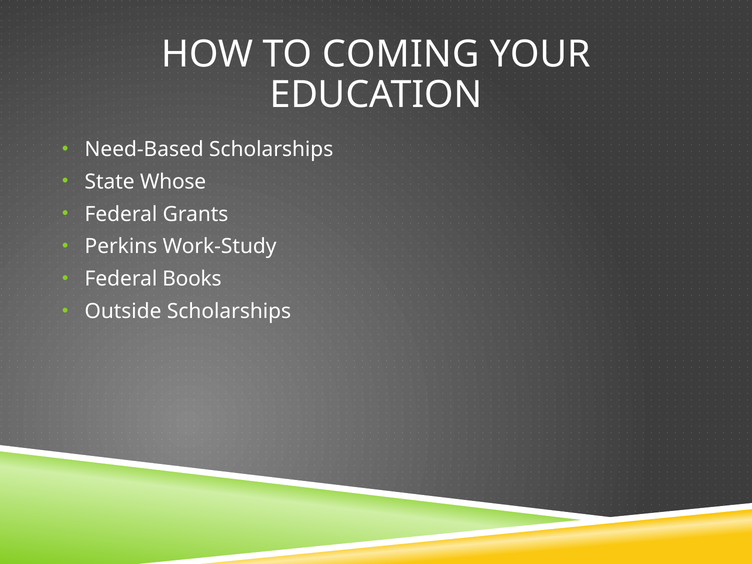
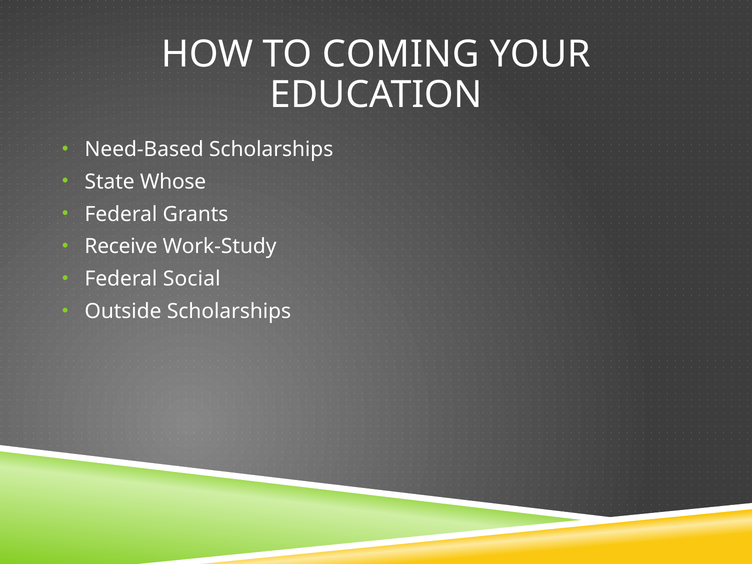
Perkins: Perkins -> Receive (121, 247)
Books: Books -> Social (192, 279)
